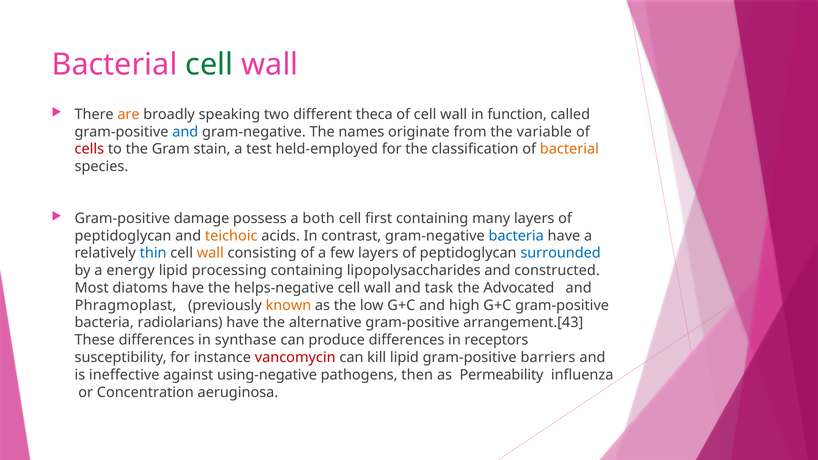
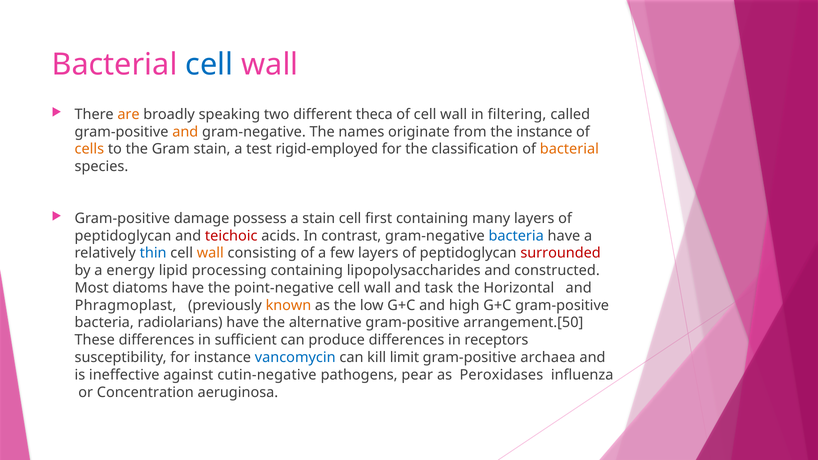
cell colour: green -> blue (209, 65)
function: function -> filtering (517, 114)
and colour: blue -> orange (185, 132)
the variable: variable -> instance (544, 132)
cells colour: red -> orange (89, 149)
held-employed: held-employed -> rigid-employed (327, 149)
a both: both -> stain (319, 218)
teichoic colour: orange -> red (231, 236)
surrounded colour: blue -> red (561, 253)
helps-negative: helps-negative -> point-negative (284, 288)
Advocated: Advocated -> Horizontal (519, 288)
arrangement.[43: arrangement.[43 -> arrangement.[50 (523, 323)
synthase: synthase -> sufficient (246, 340)
vancomycin colour: red -> blue (295, 358)
kill lipid: lipid -> limit (404, 358)
barriers: barriers -> archaea (548, 358)
using-negative: using-negative -> cutin-negative (267, 375)
then: then -> pear (417, 375)
Permeability: Permeability -> Peroxidases (501, 375)
